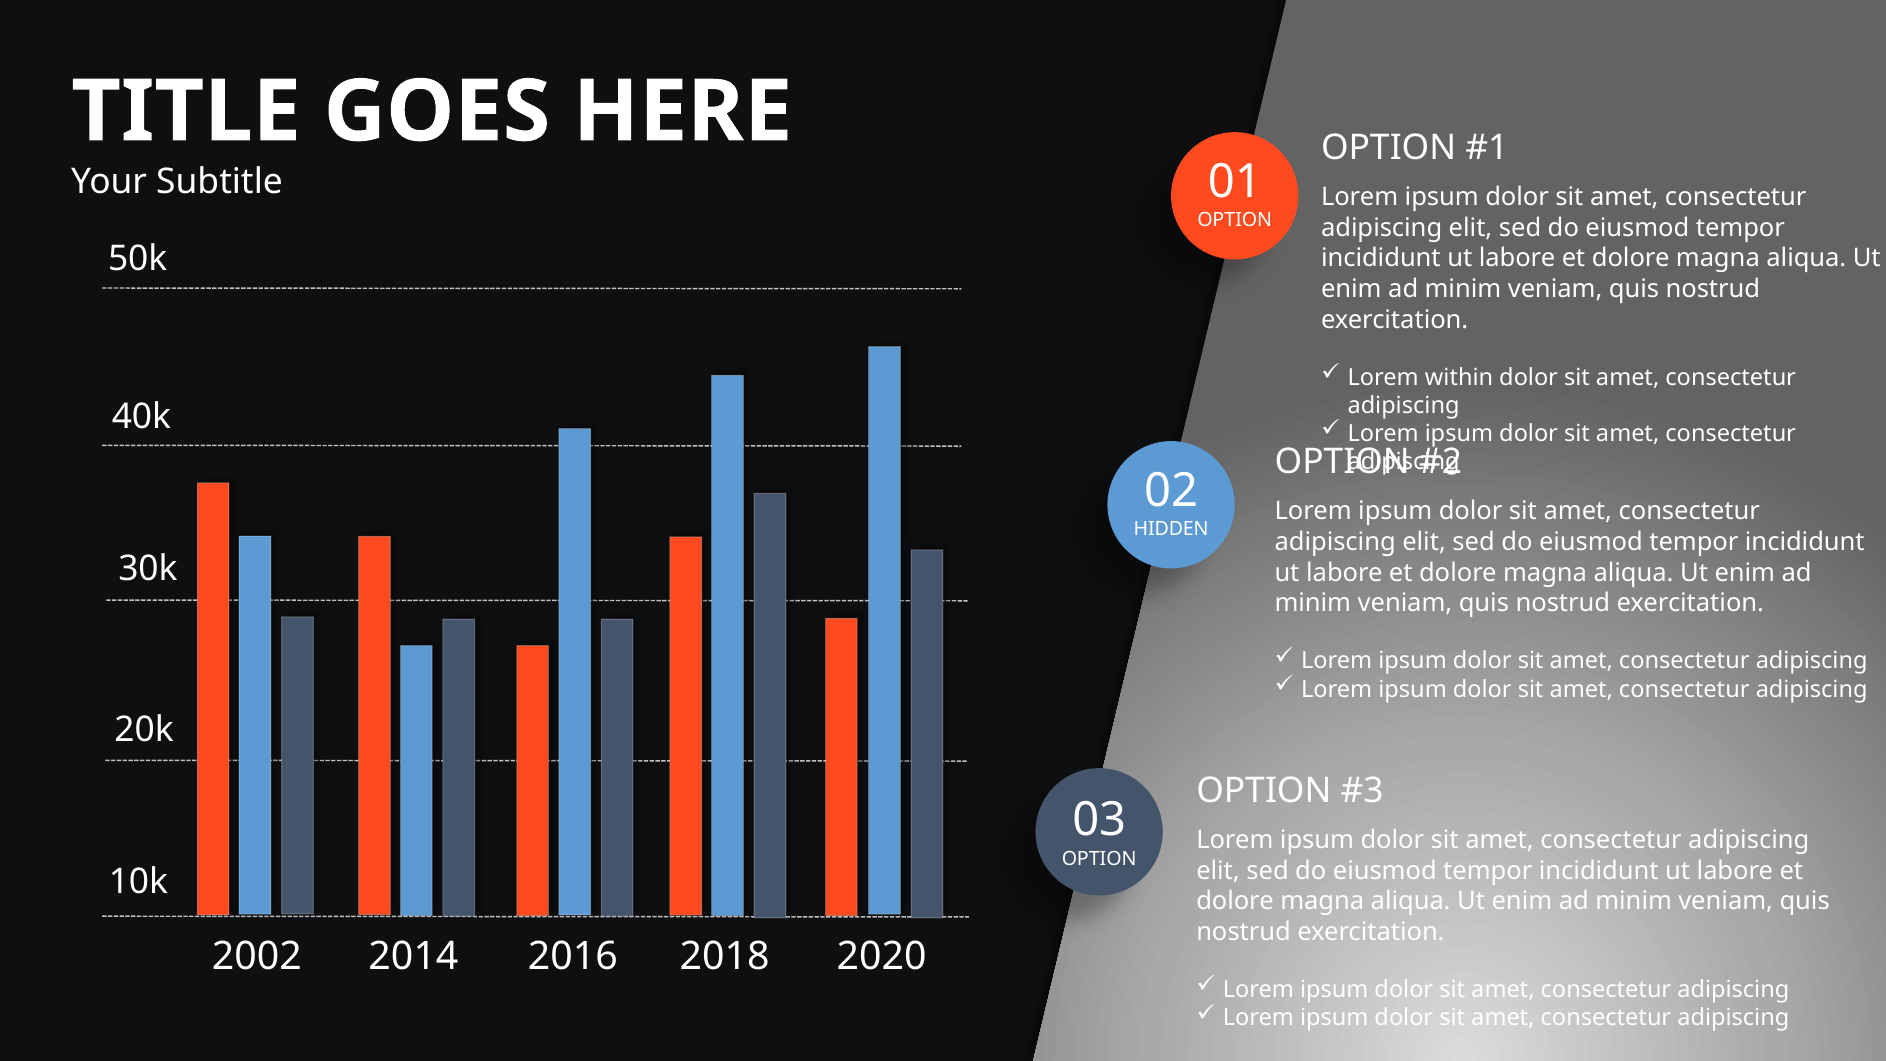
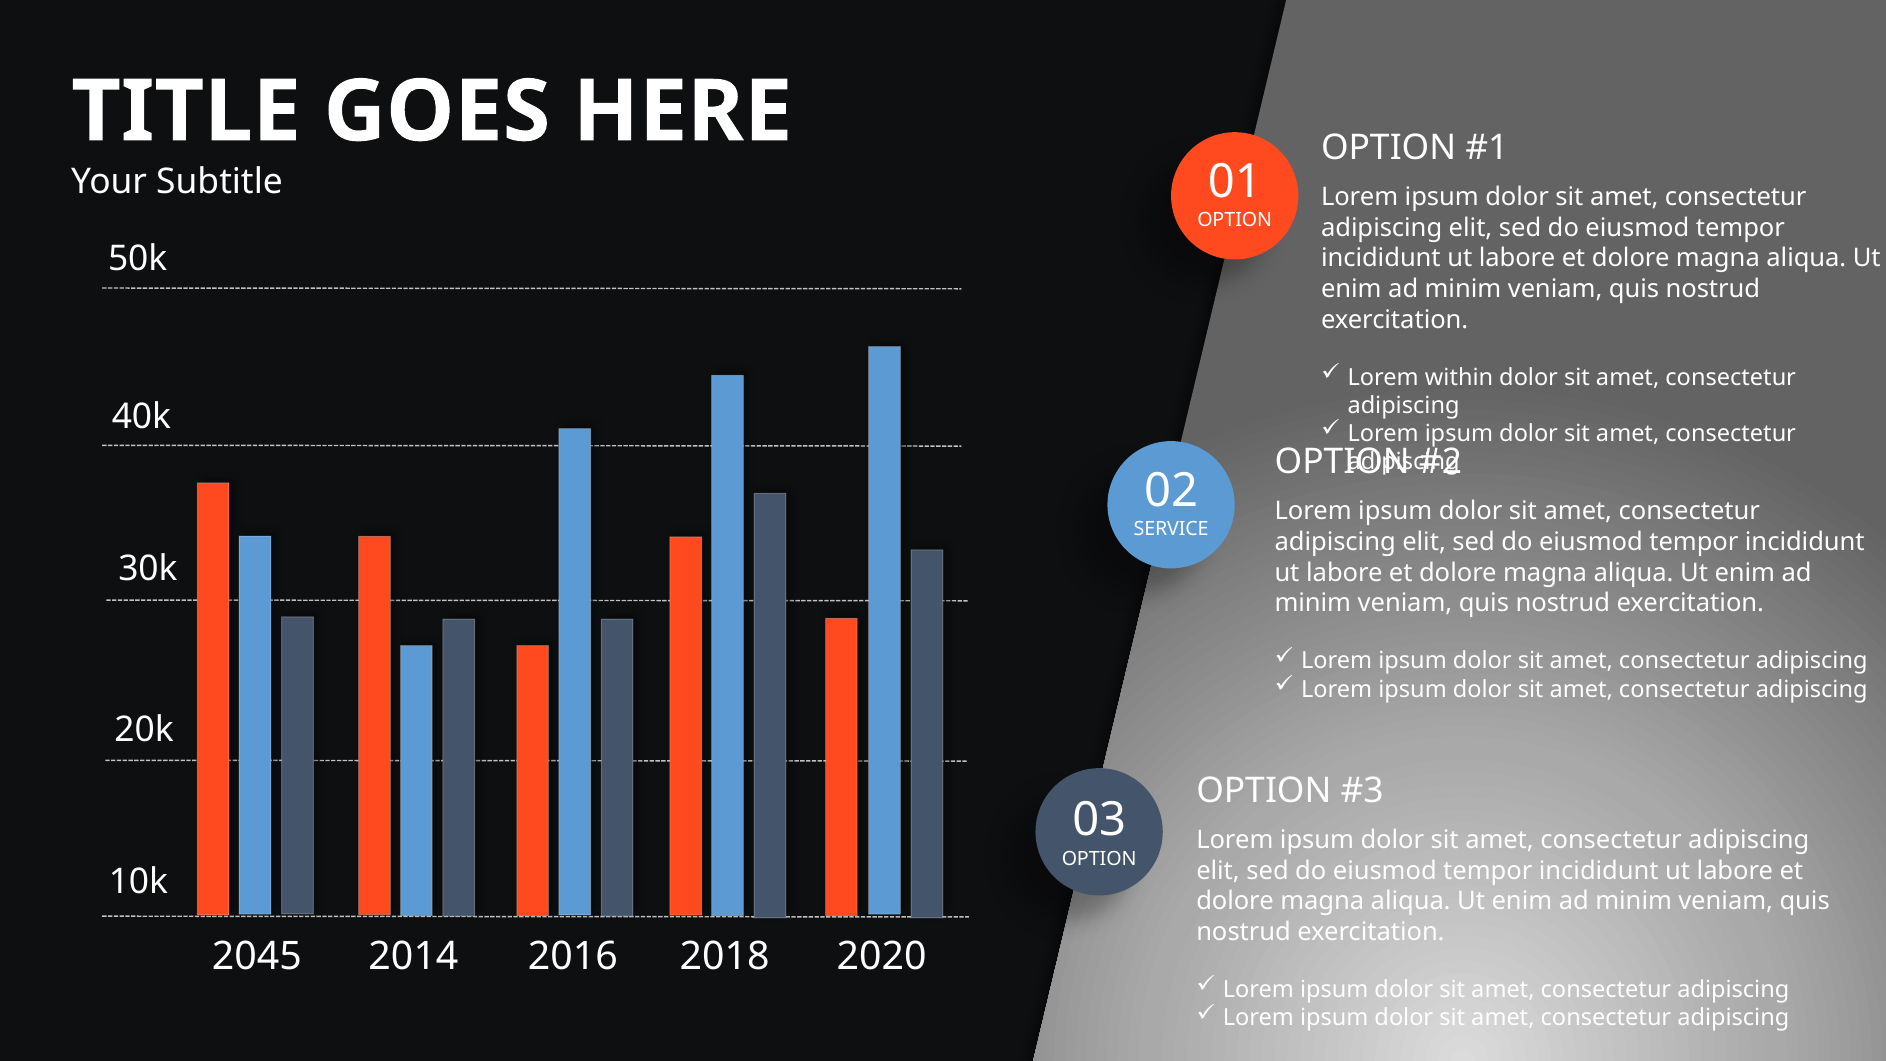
HIDDEN: HIDDEN -> SERVICE (1171, 529)
2002: 2002 -> 2045 (257, 957)
